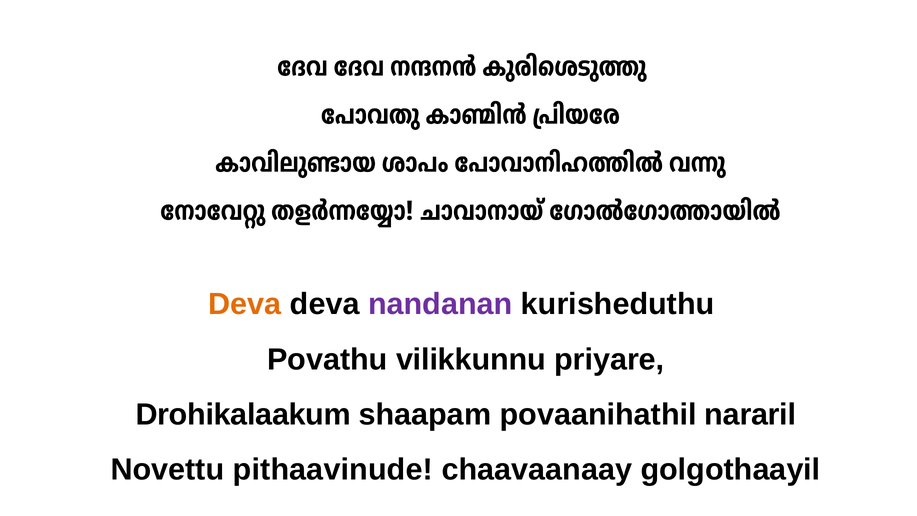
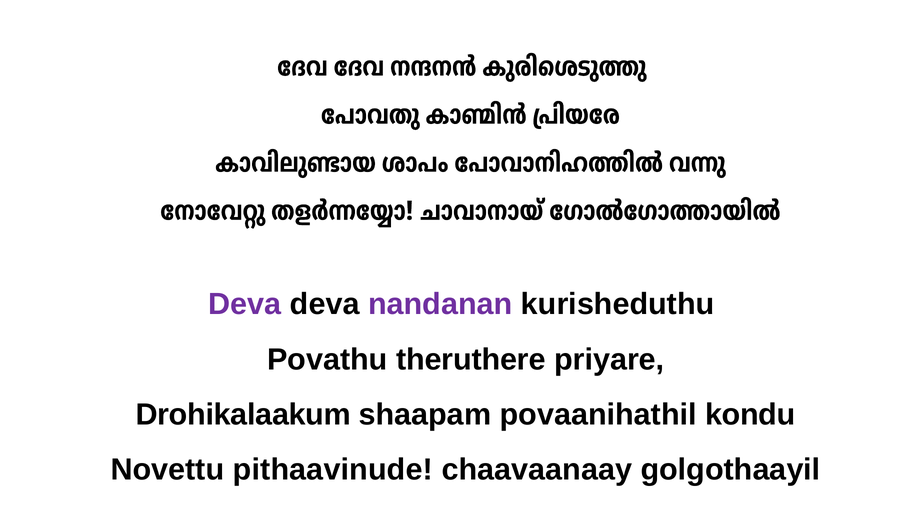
Deva colour: orange -> purple (245, 304)
vilikkunnu: vilikkunnu -> theruthere (471, 359)
nararil: nararil -> kondu (750, 414)
